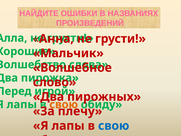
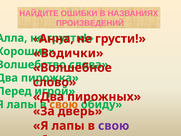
Мальчик: Мальчик -> Водички (68, 53)
плечу: плечу -> дверь (80, 111)
свою colour: blue -> purple (114, 126)
